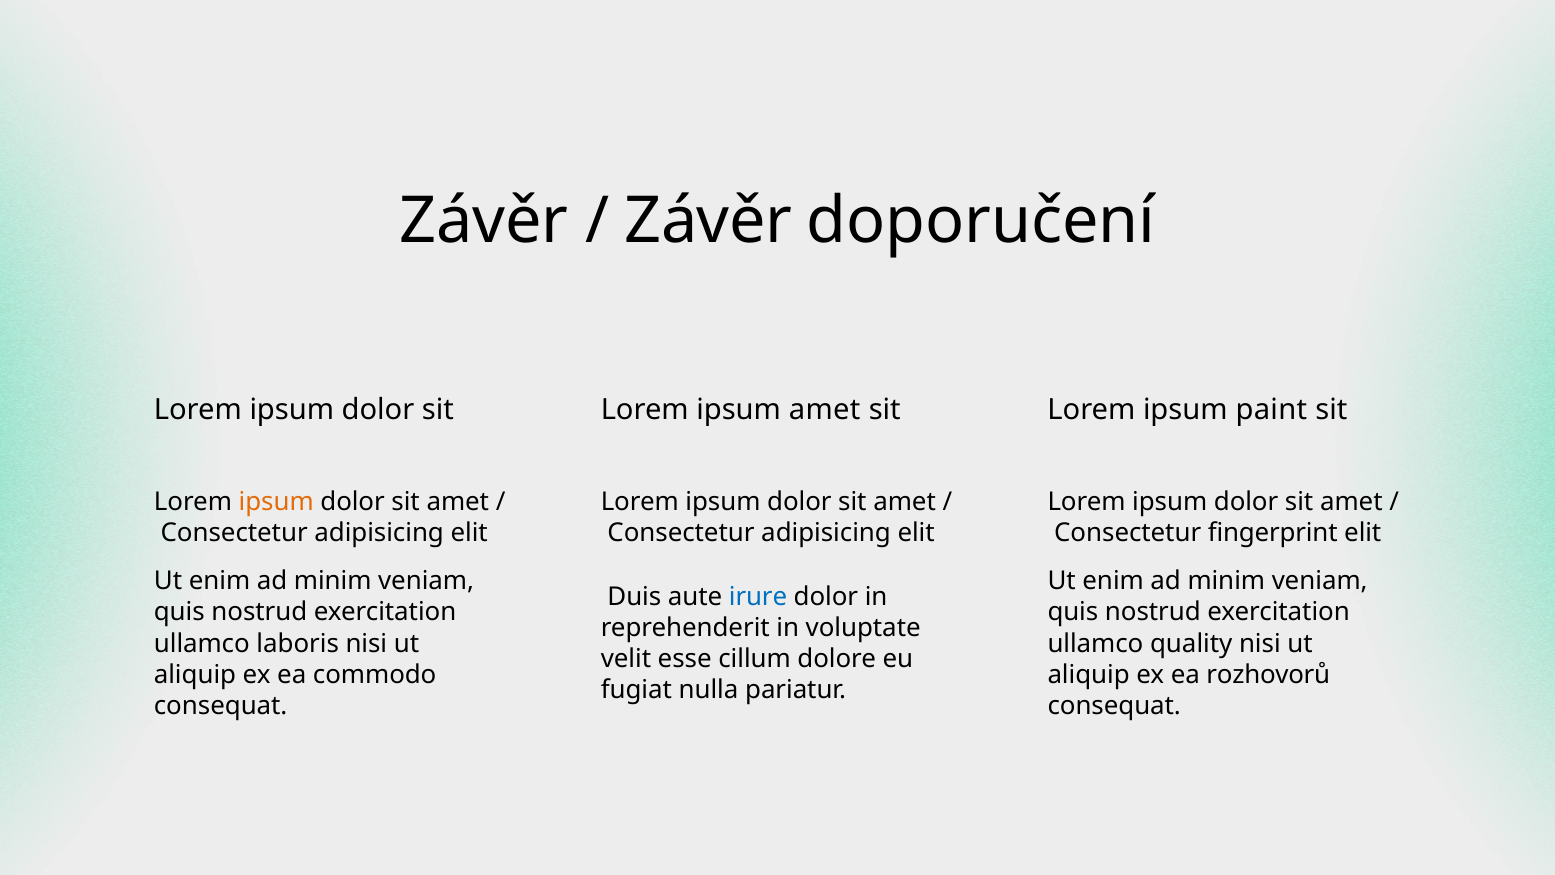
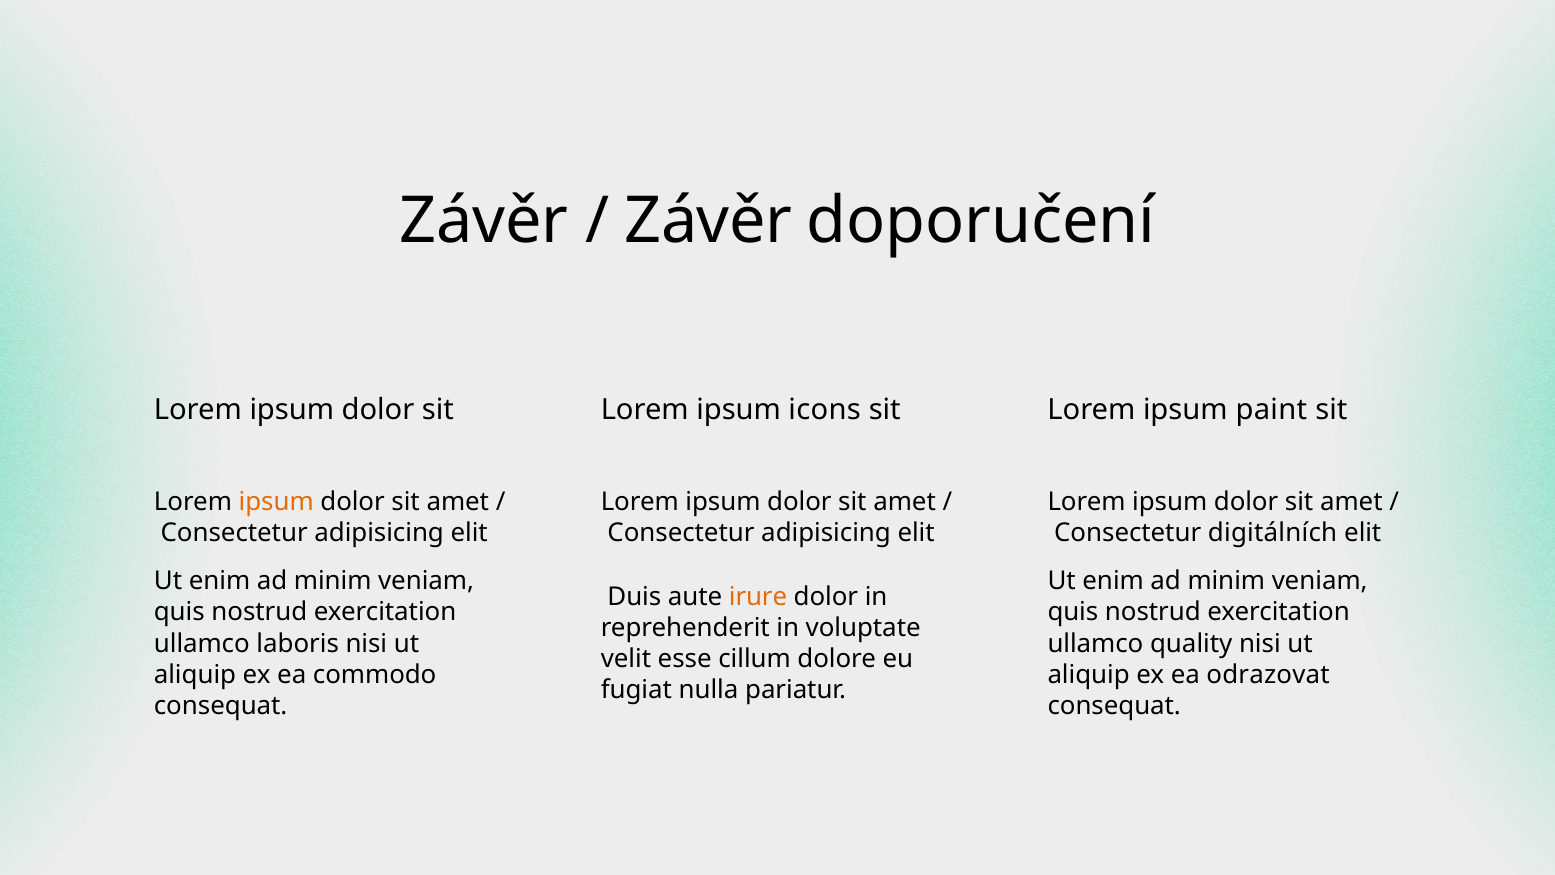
ipsum amet: amet -> icons (825, 409)
fingerprint: fingerprint -> digitálních (1273, 533)
irure colour: blue -> orange (758, 597)
rozhovorů: rozhovorů -> odrazovat (1268, 674)
